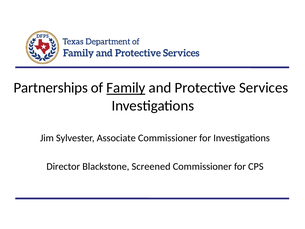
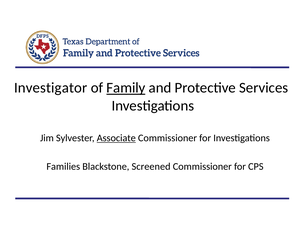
Partnerships: Partnerships -> Investigator (51, 88)
Associate underline: none -> present (116, 138)
Director: Director -> Families (63, 166)
